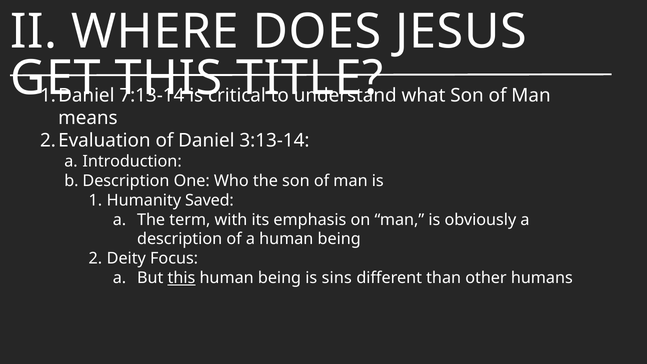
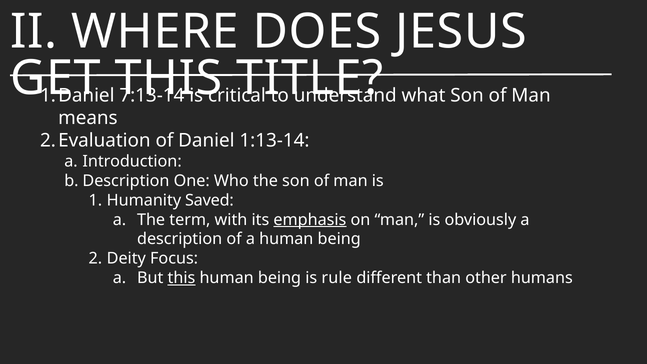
3:13-14: 3:13-14 -> 1:13-14 (274, 141)
emphasis underline: none -> present (310, 220)
sins: sins -> rule (337, 278)
